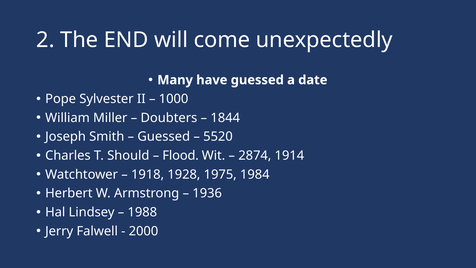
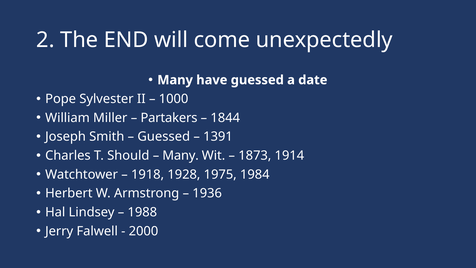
Doubters: Doubters -> Partakers (169, 118)
5520: 5520 -> 1391 (218, 137)
Flood: Flood -> Many (181, 155)
2874: 2874 -> 1873 (255, 155)
